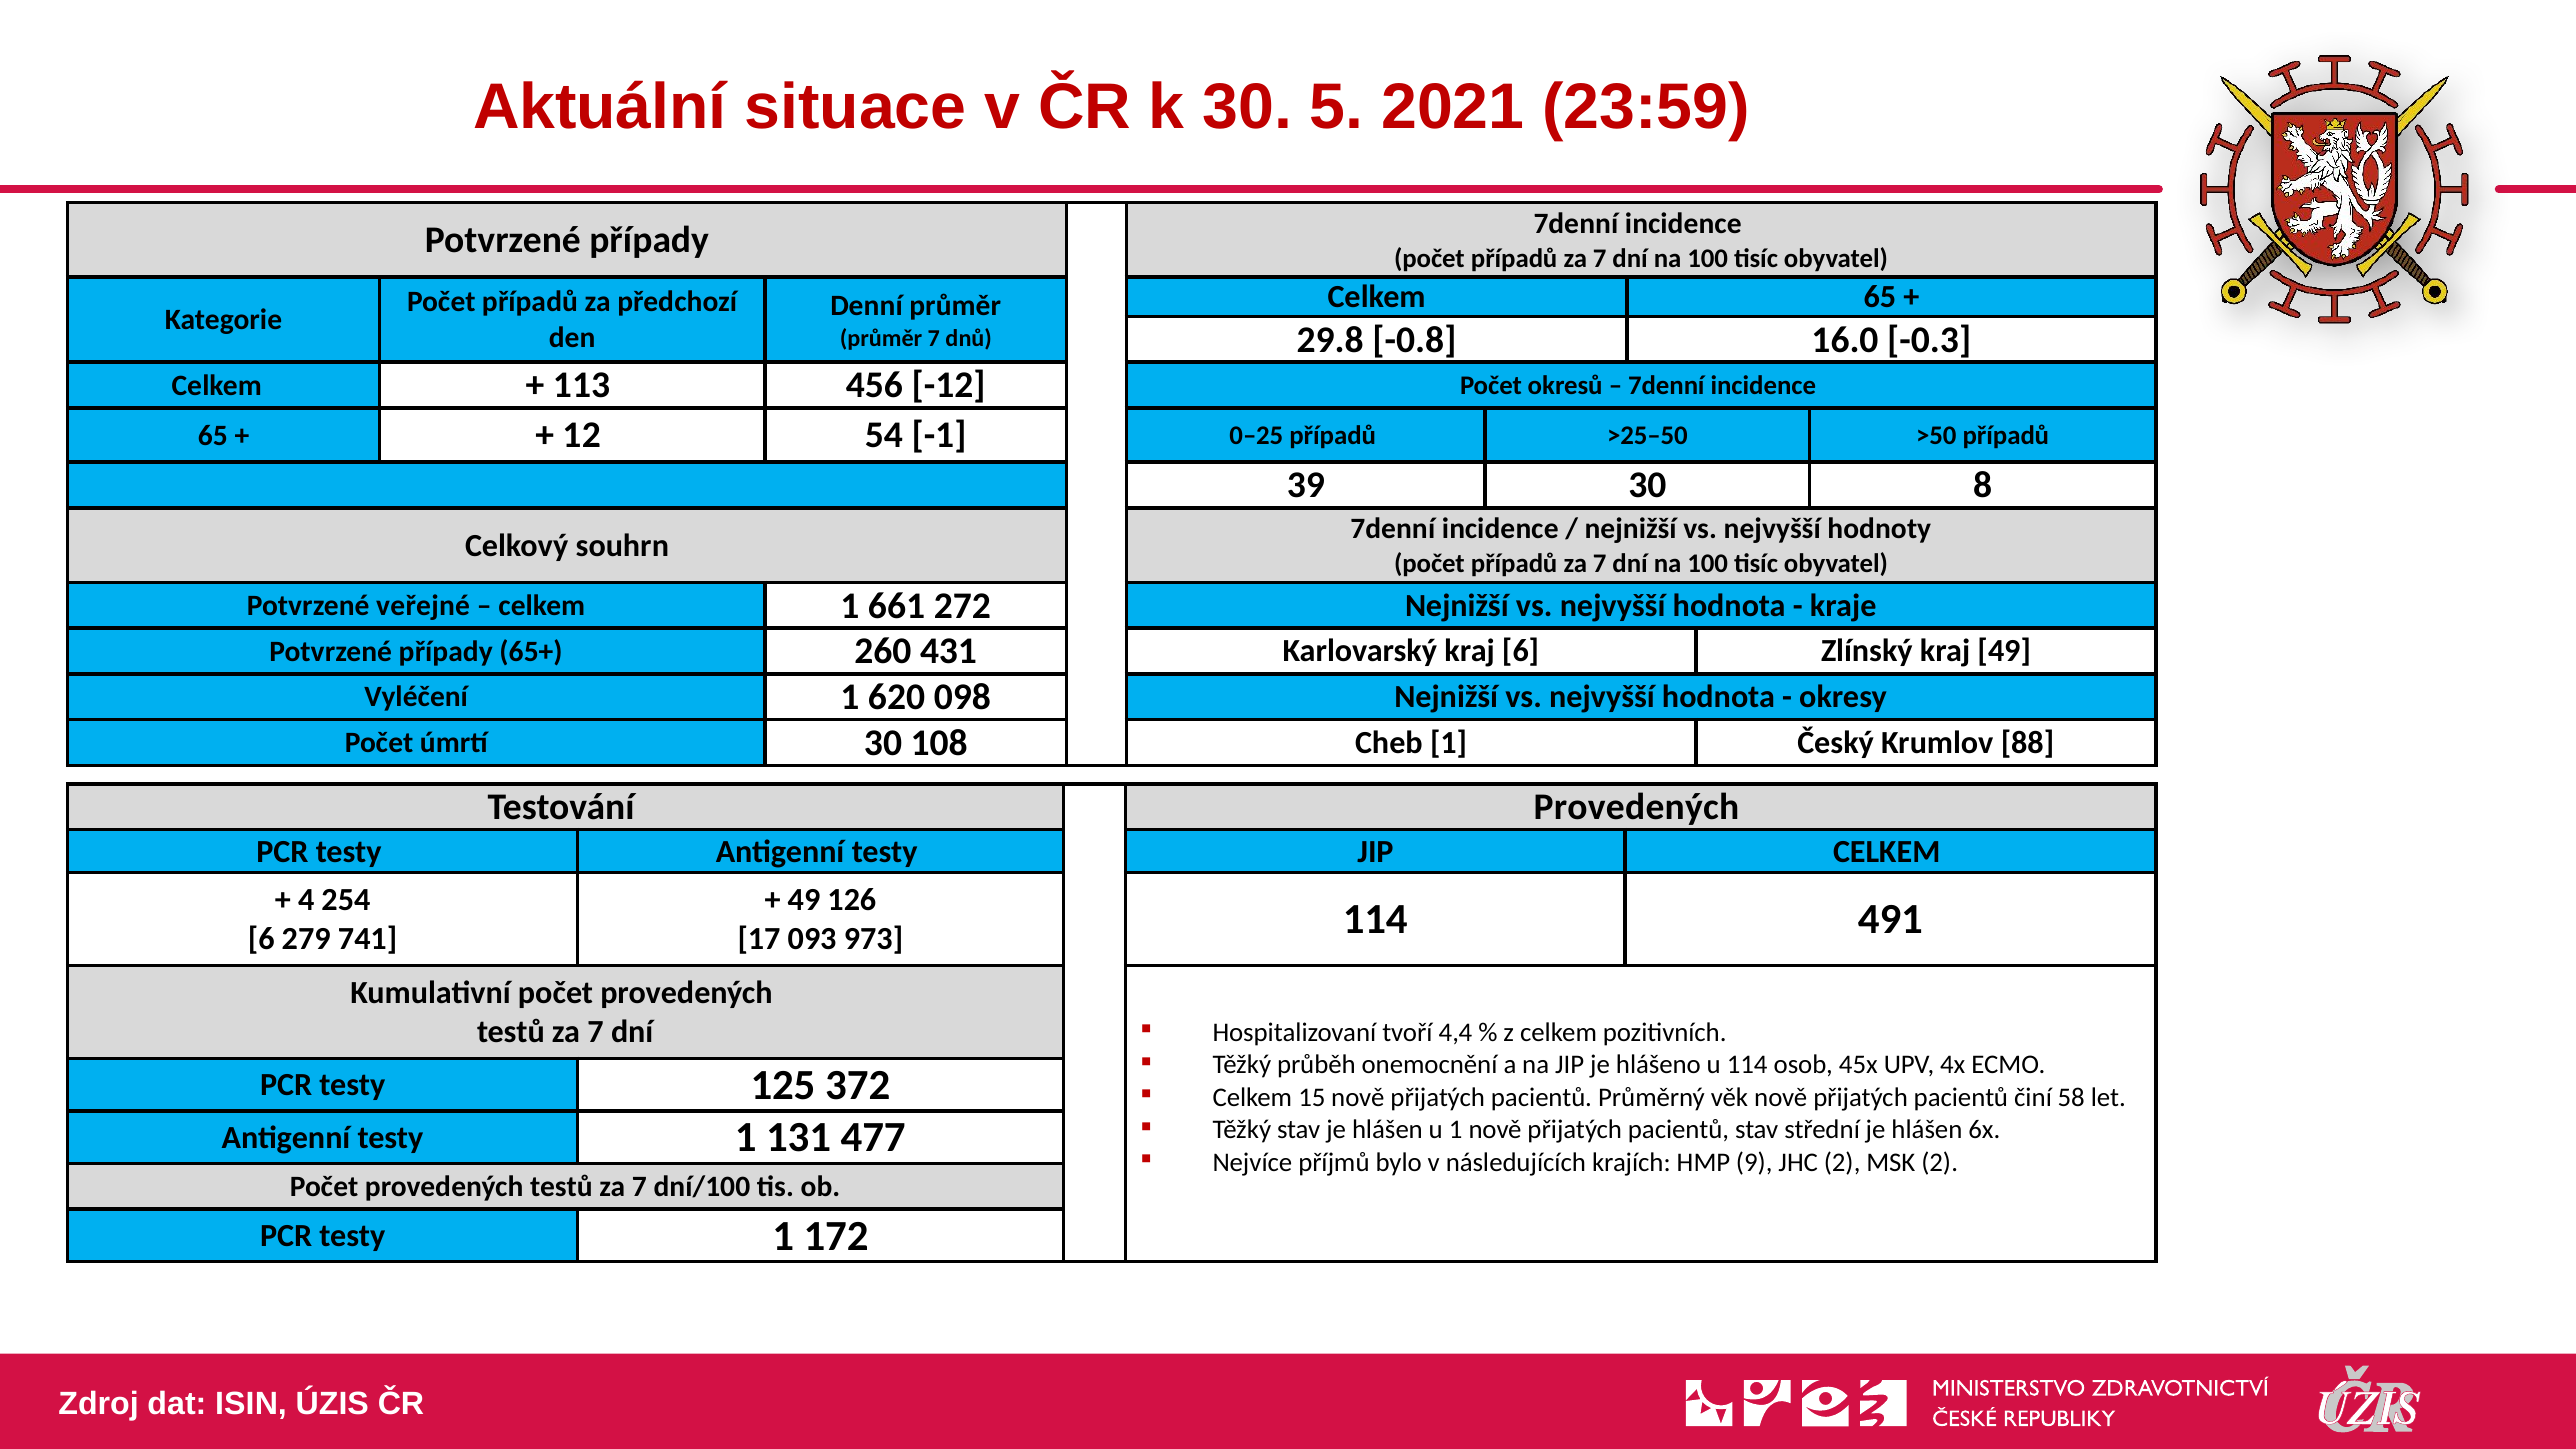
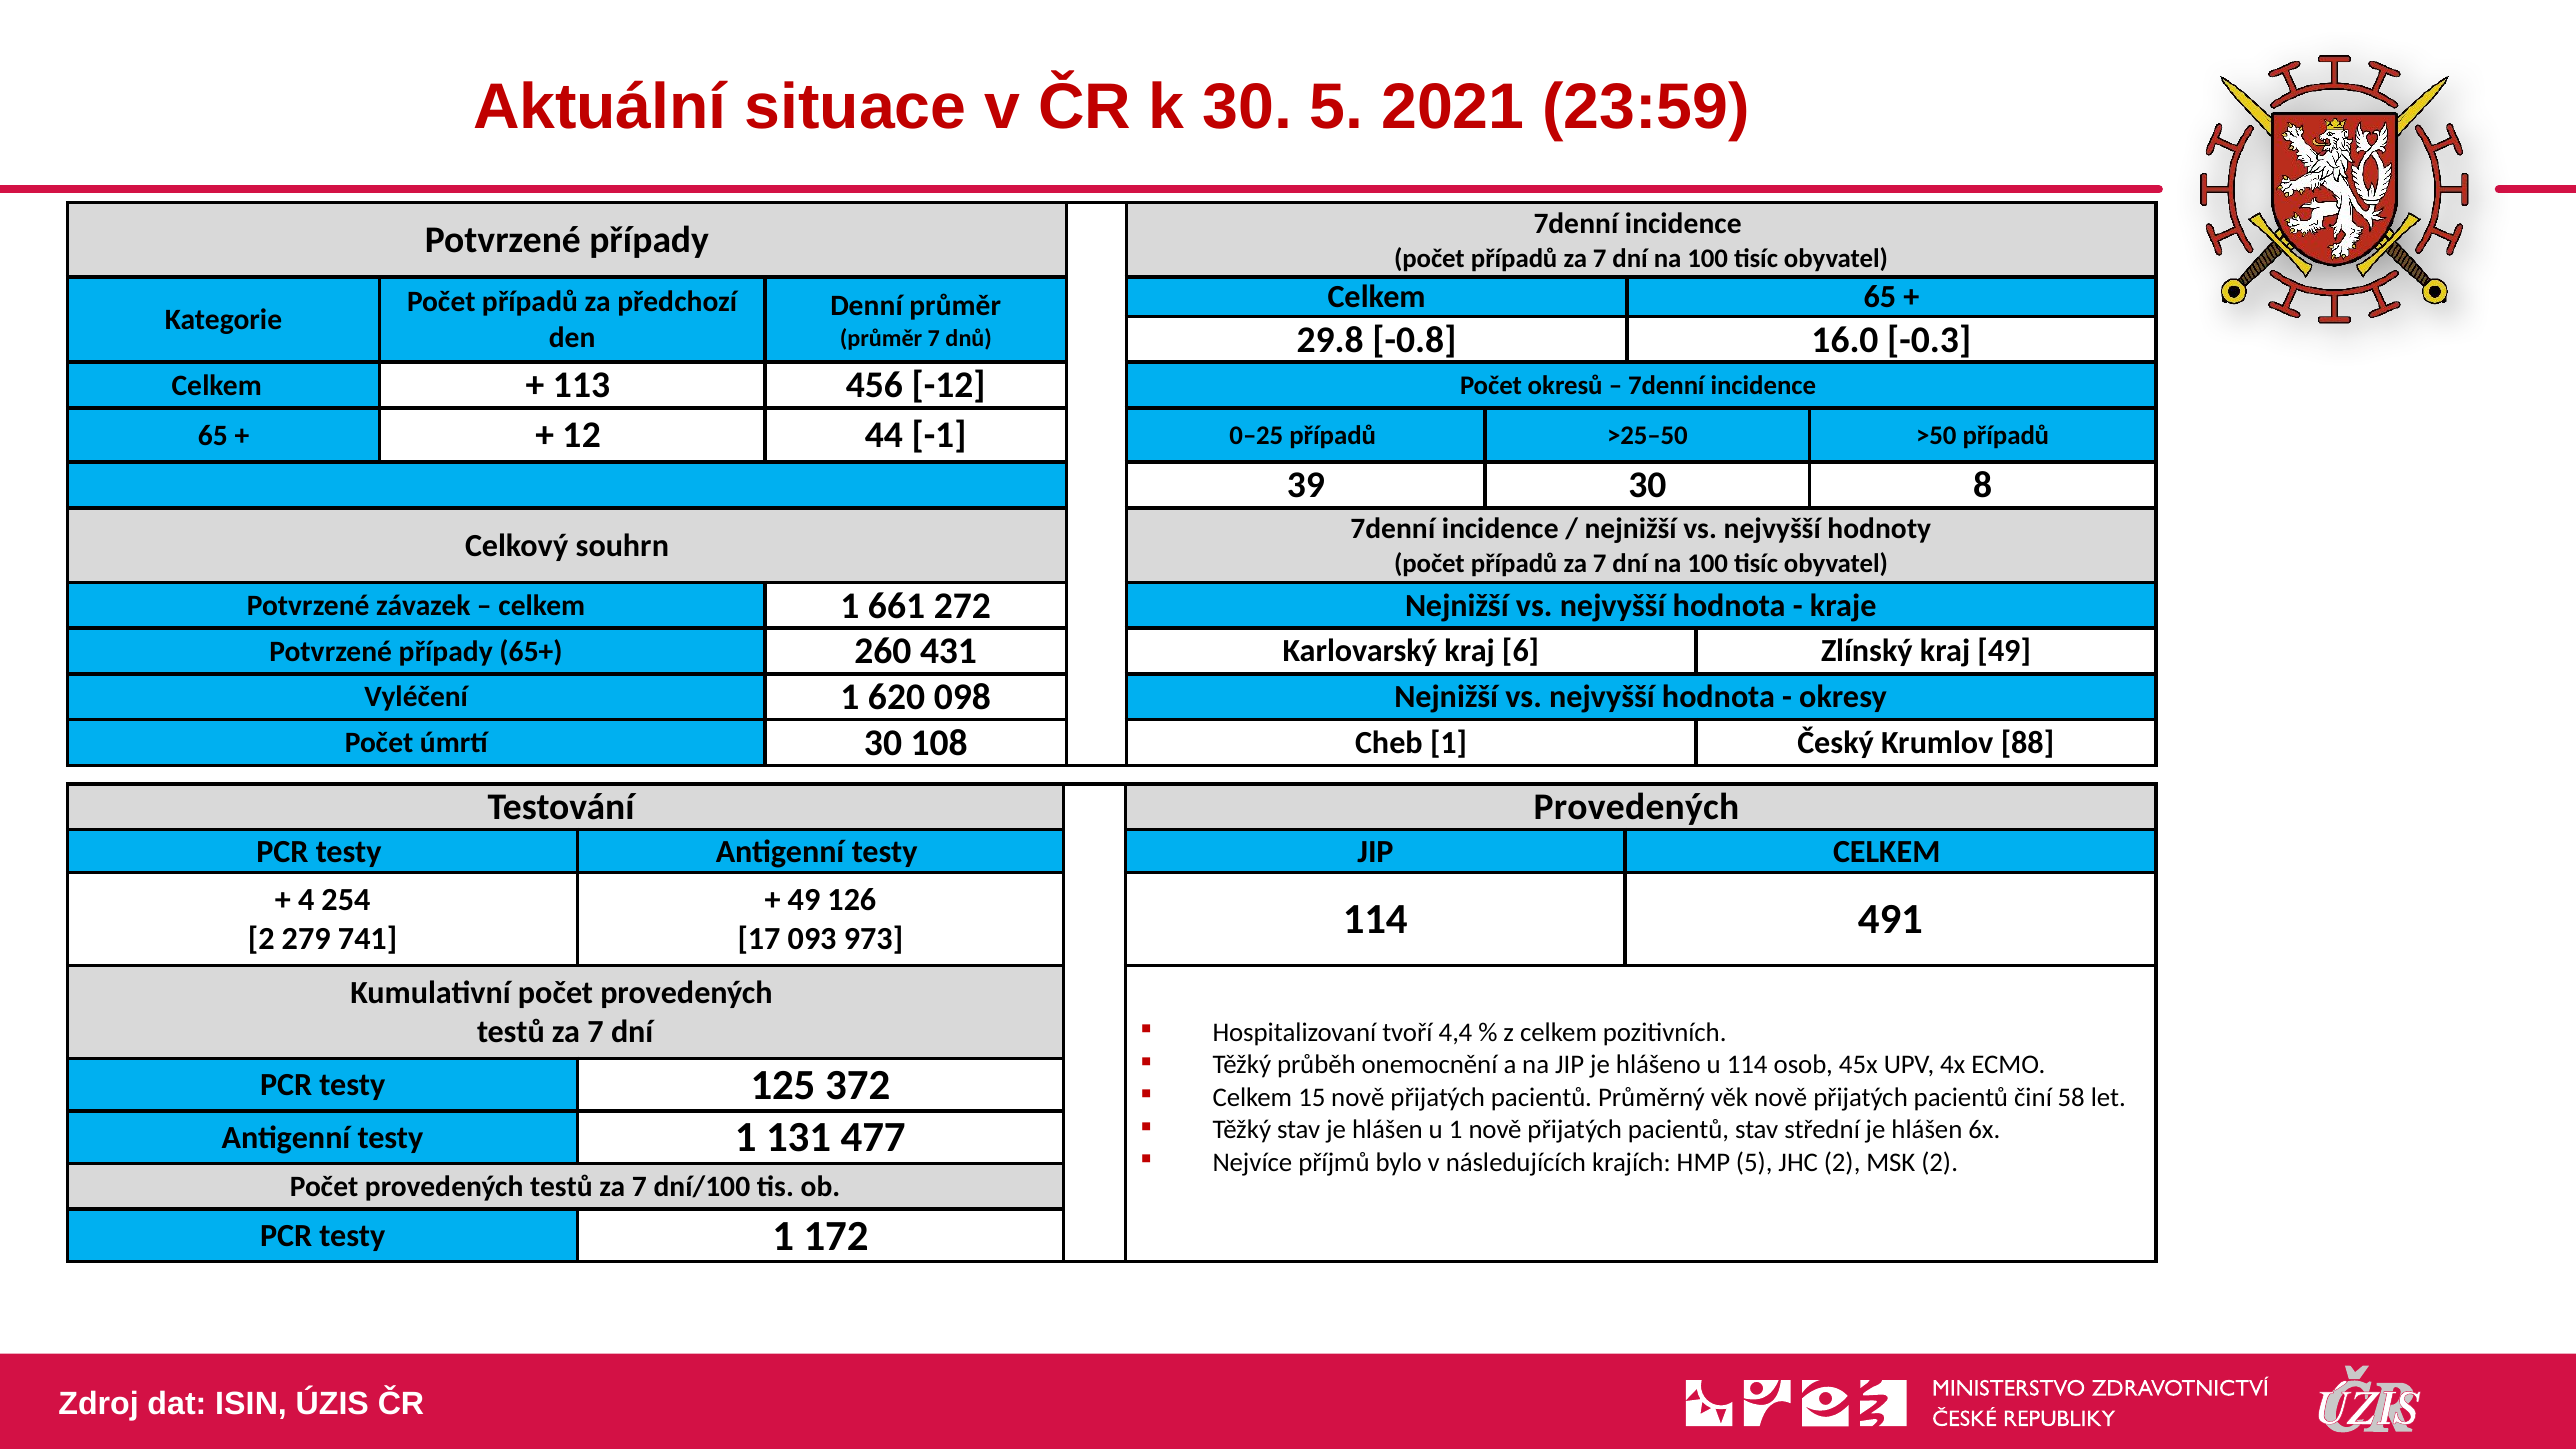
54: 54 -> 44 (884, 436)
veřejné: veřejné -> závazek (423, 606)
6: 6 -> 2 (261, 939)
HMP 9: 9 -> 5 (1754, 1163)
